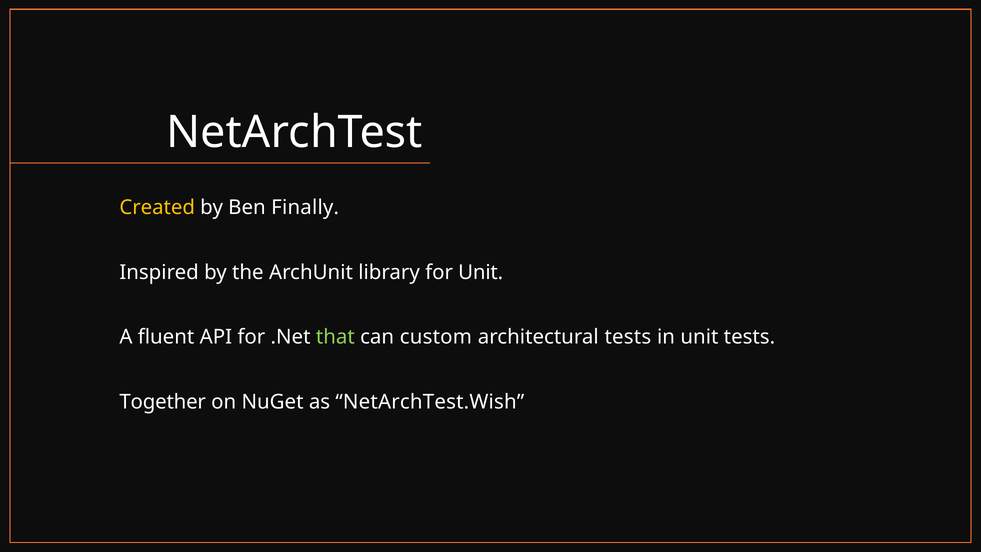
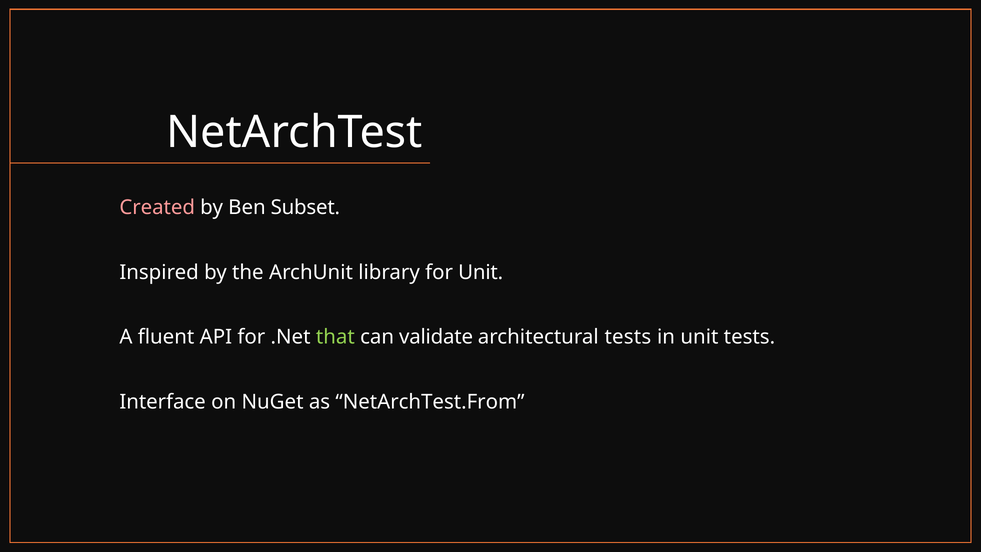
Created colour: yellow -> pink (157, 208)
Finally: Finally -> Subset (305, 208)
custom: custom -> validate (436, 337)
Together: Together -> Interface (163, 402)
NetArchTest.Wish: NetArchTest.Wish -> NetArchTest.From (430, 402)
